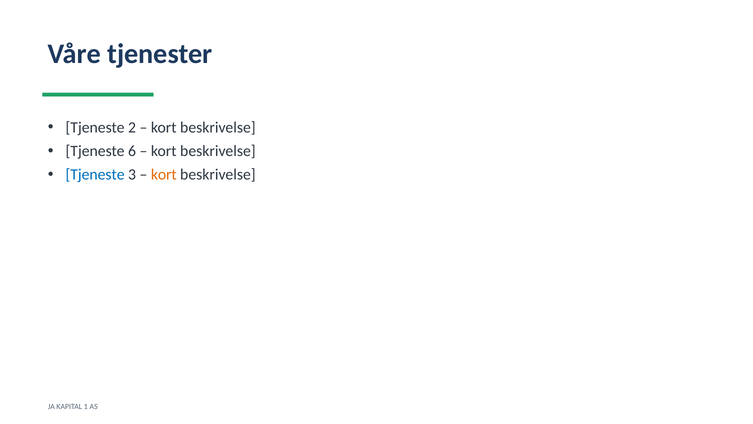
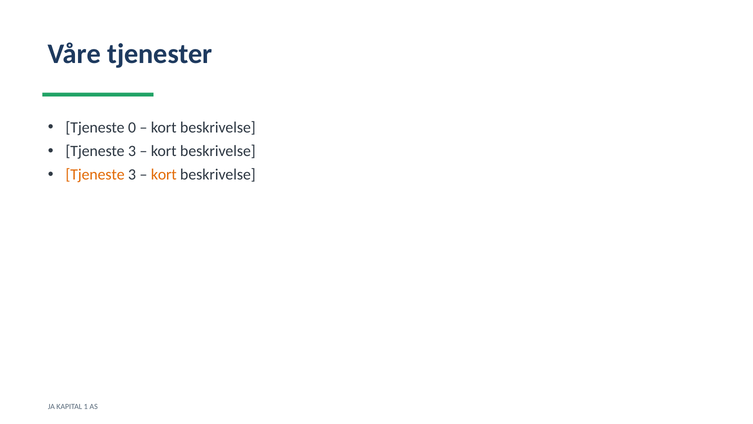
2: 2 -> 0 (132, 128)
6: 6 -> 3 (132, 151)
Tjeneste colour: blue -> orange (95, 175)
